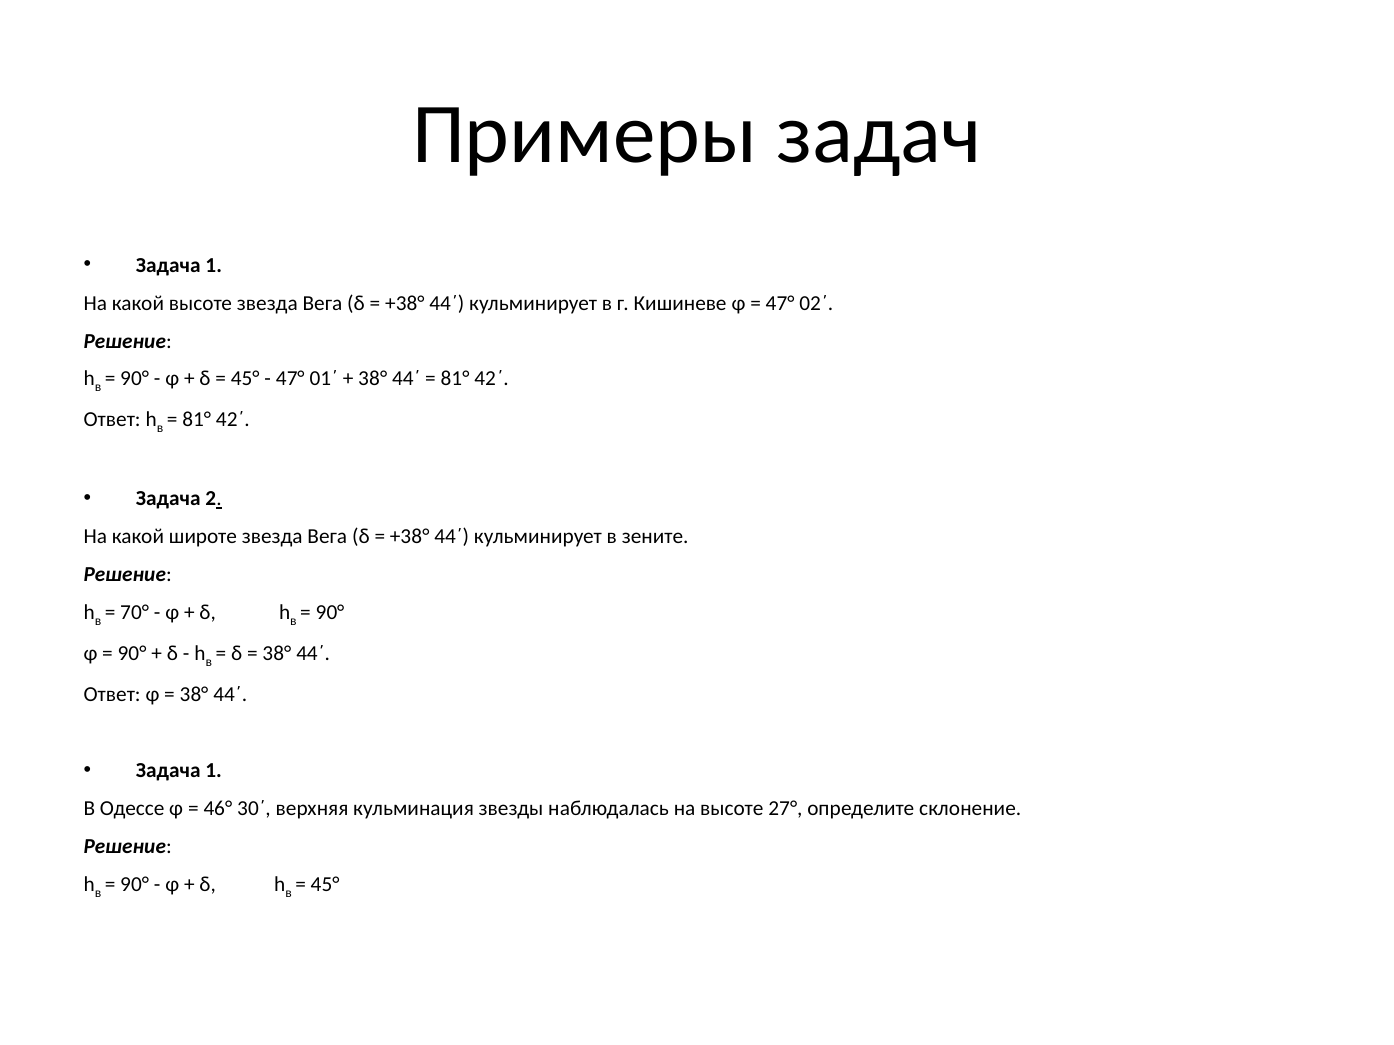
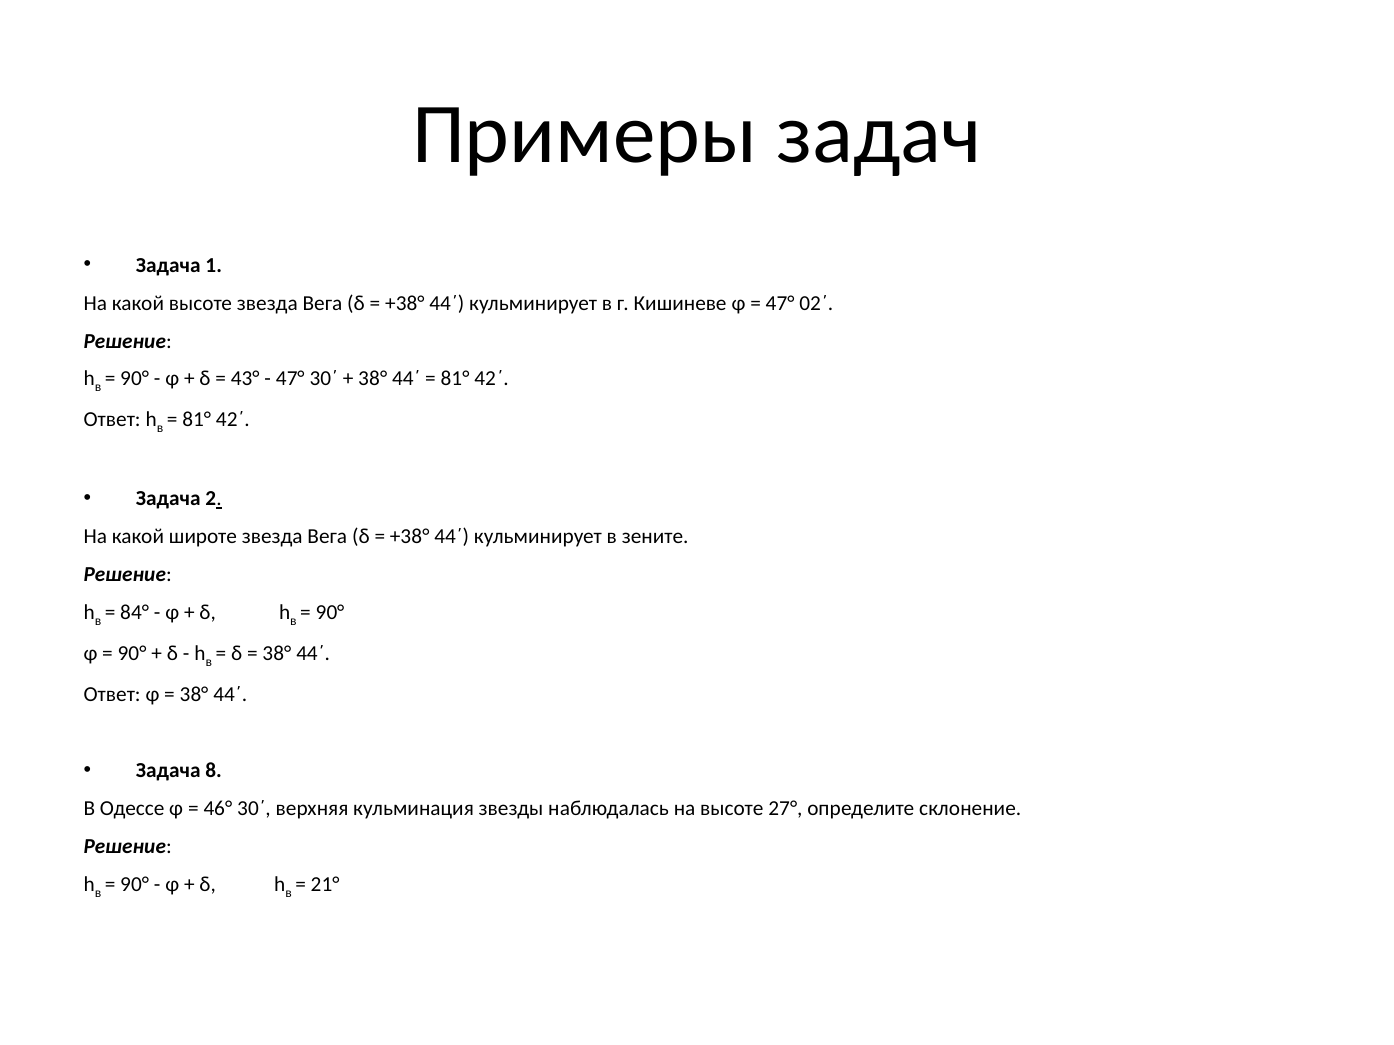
45°: 45° -> 43° (245, 379)
47° 01΄: 01΄ -> 30΄ (324, 379)
70°: 70° -> 84° (135, 613)
1: 1 -> 8 (214, 771)
45°: 45° -> 21° (325, 885)
